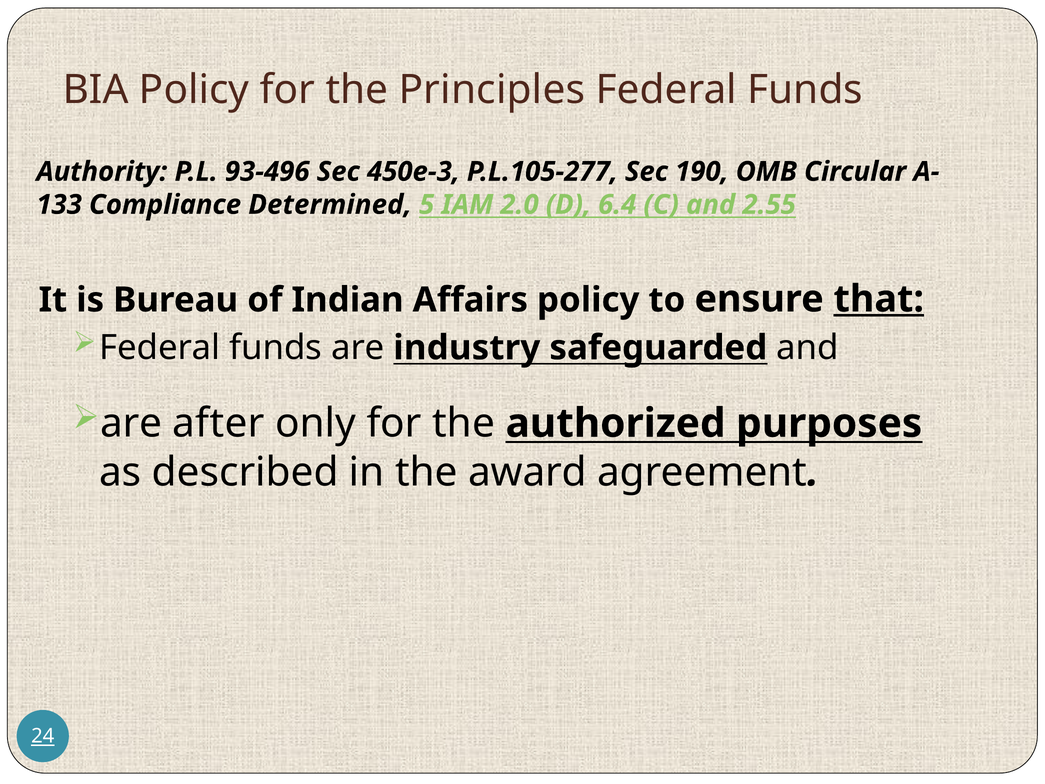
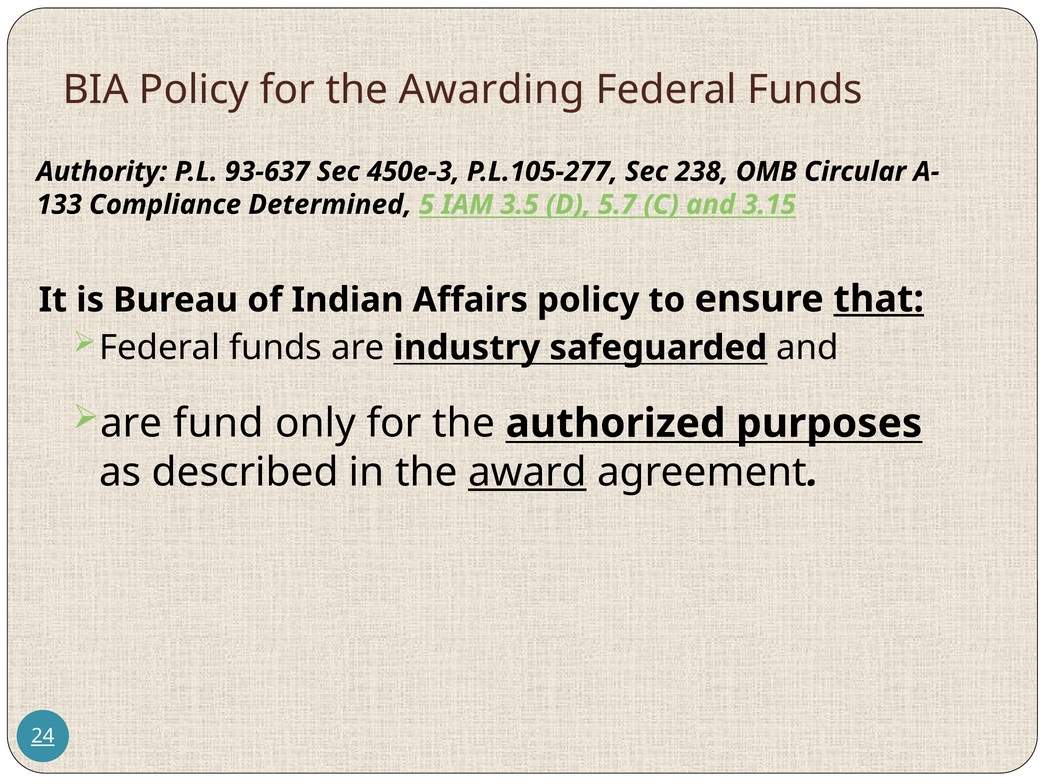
Principles: Principles -> Awarding (492, 90)
93-496: 93-496 -> 93-637 (267, 172)
190: 190 -> 238 (702, 172)
2.0: 2.0 -> 3.5 (520, 205)
6.4: 6.4 -> 5.7 (617, 205)
2.55: 2.55 -> 3.15 (769, 205)
after: after -> fund (218, 423)
award underline: none -> present (527, 472)
